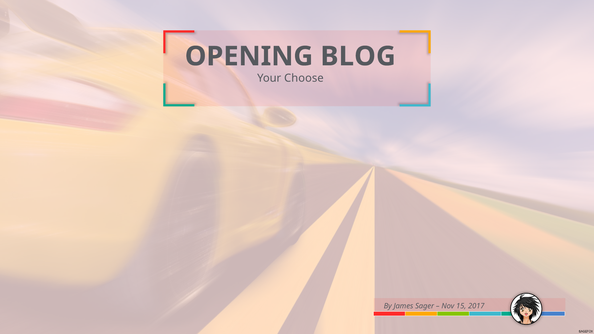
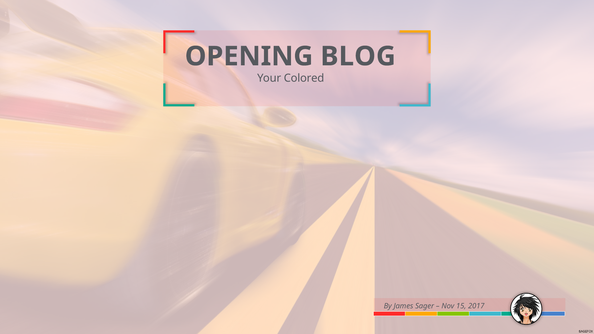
Choose: Choose -> Colored (304, 78)
